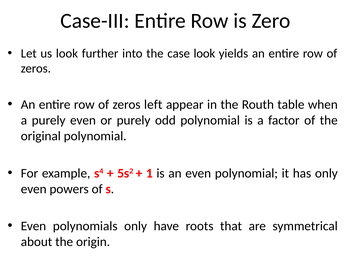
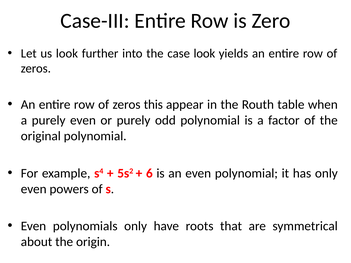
left: left -> this (153, 105)
1: 1 -> 6 (149, 173)
